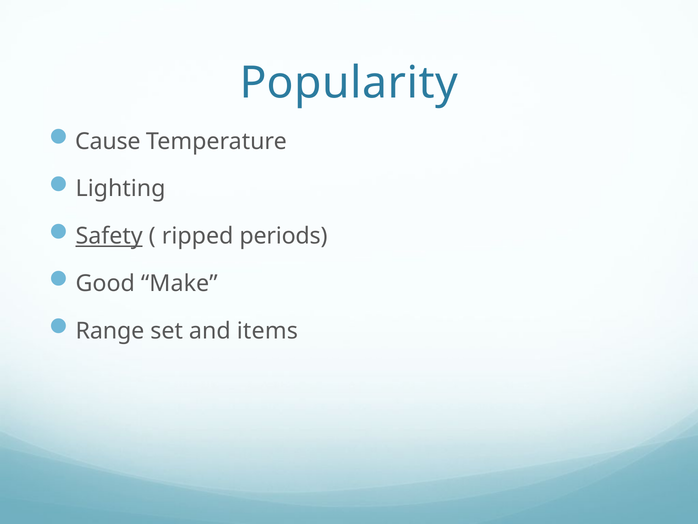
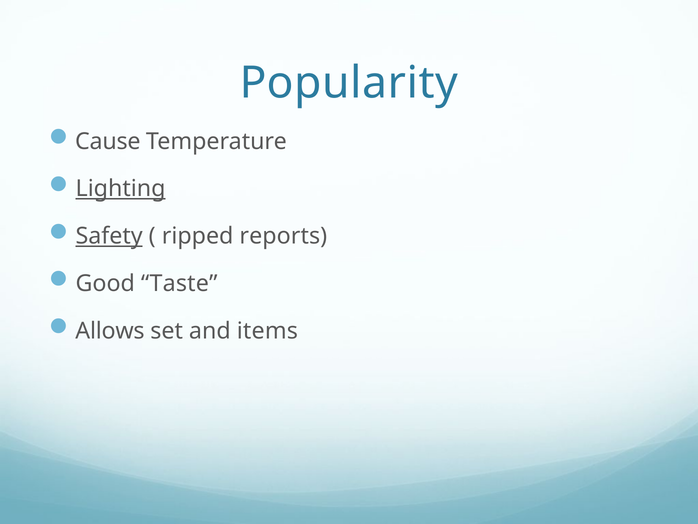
Lighting underline: none -> present (121, 189)
periods: periods -> reports (283, 236)
Make: Make -> Taste (179, 283)
Range: Range -> Allows (110, 331)
